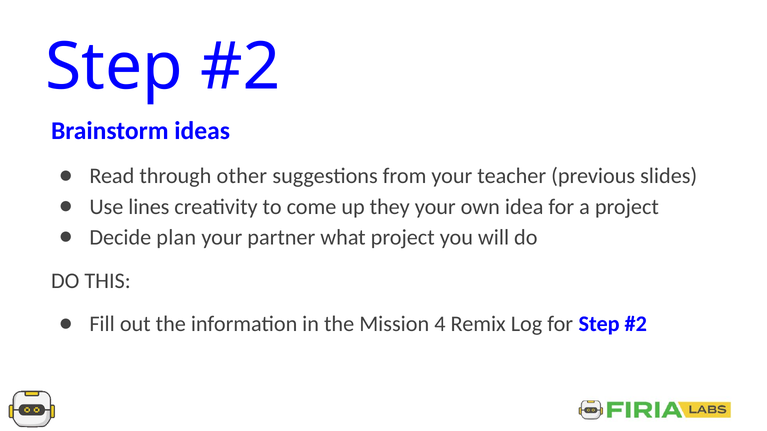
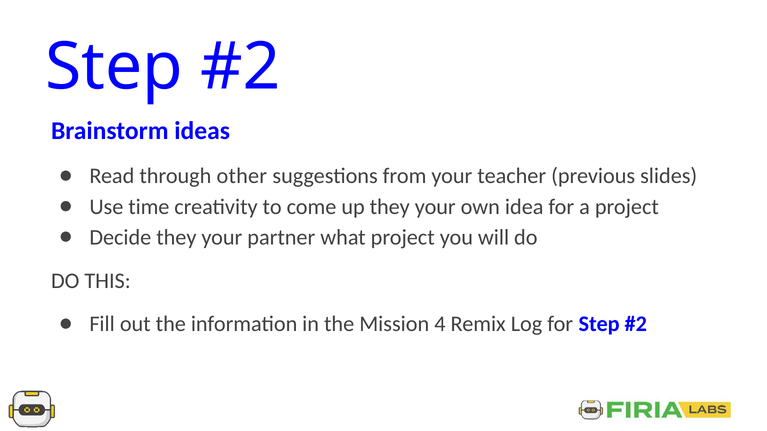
lines: lines -> time (149, 207)
Decide plan: plan -> they (176, 238)
